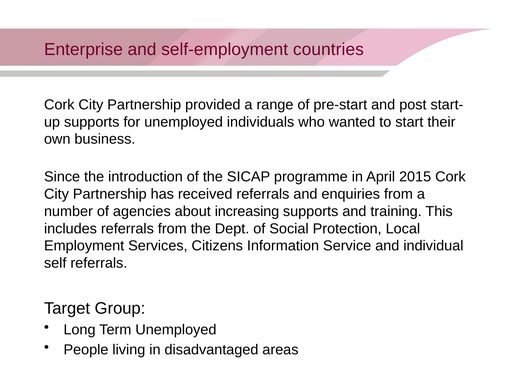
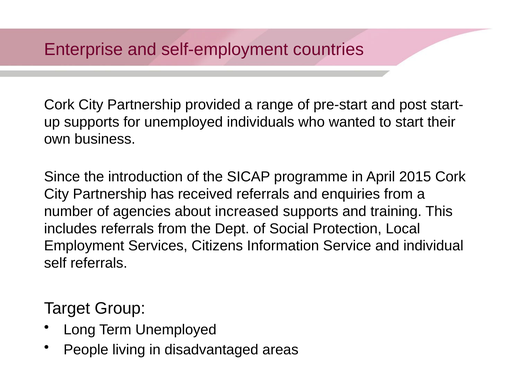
increasing: increasing -> increased (247, 211)
